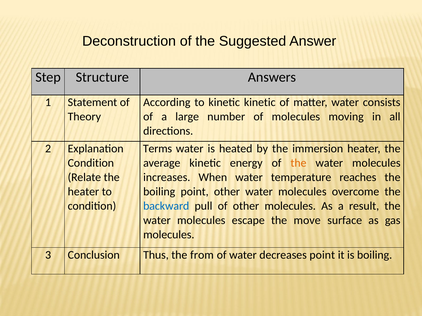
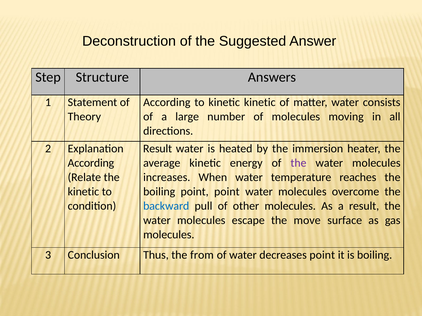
Terms: Terms -> Result (158, 149)
Condition: Condition -> According (91, 163)
the colour: orange -> purple (299, 163)
heater: heater -> kinetic (83, 192)
point other: other -> point (227, 192)
